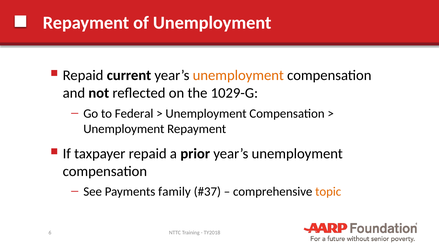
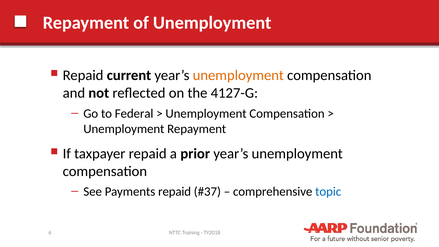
1029-G: 1029-G -> 4127-G (234, 93)
Payments family: family -> repaid (175, 192)
topic colour: orange -> blue (328, 192)
